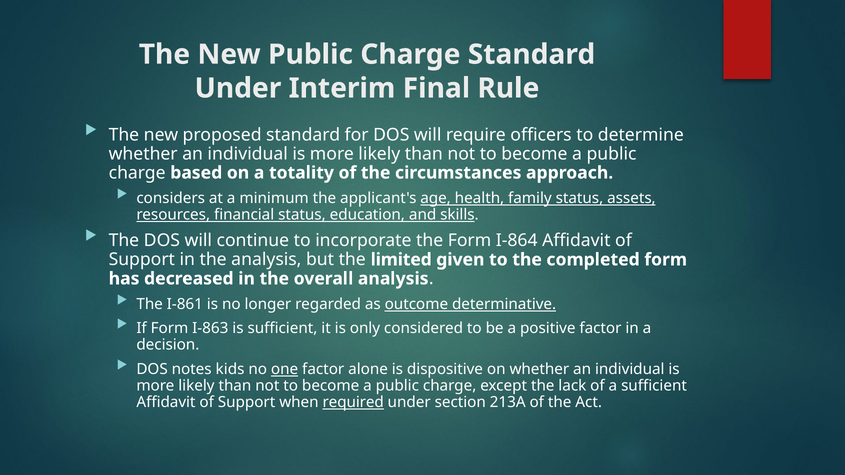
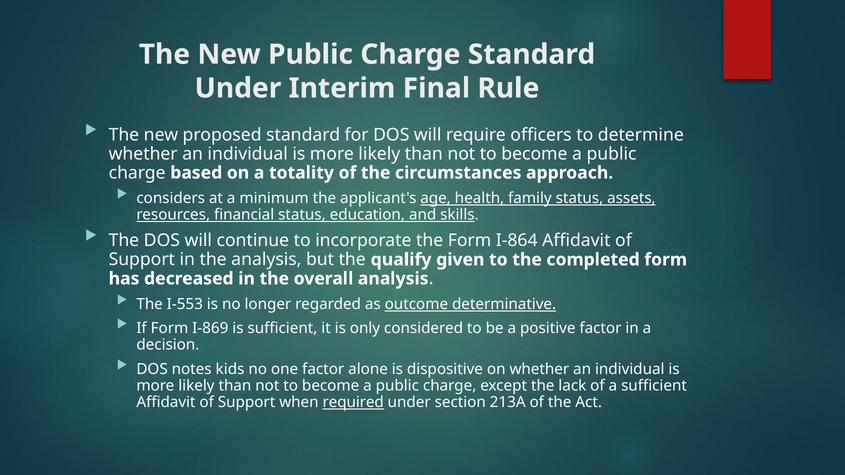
limited: limited -> qualify (401, 260)
I-861: I-861 -> I-553 (185, 304)
I-863: I-863 -> I-869 (210, 329)
one underline: present -> none (285, 370)
